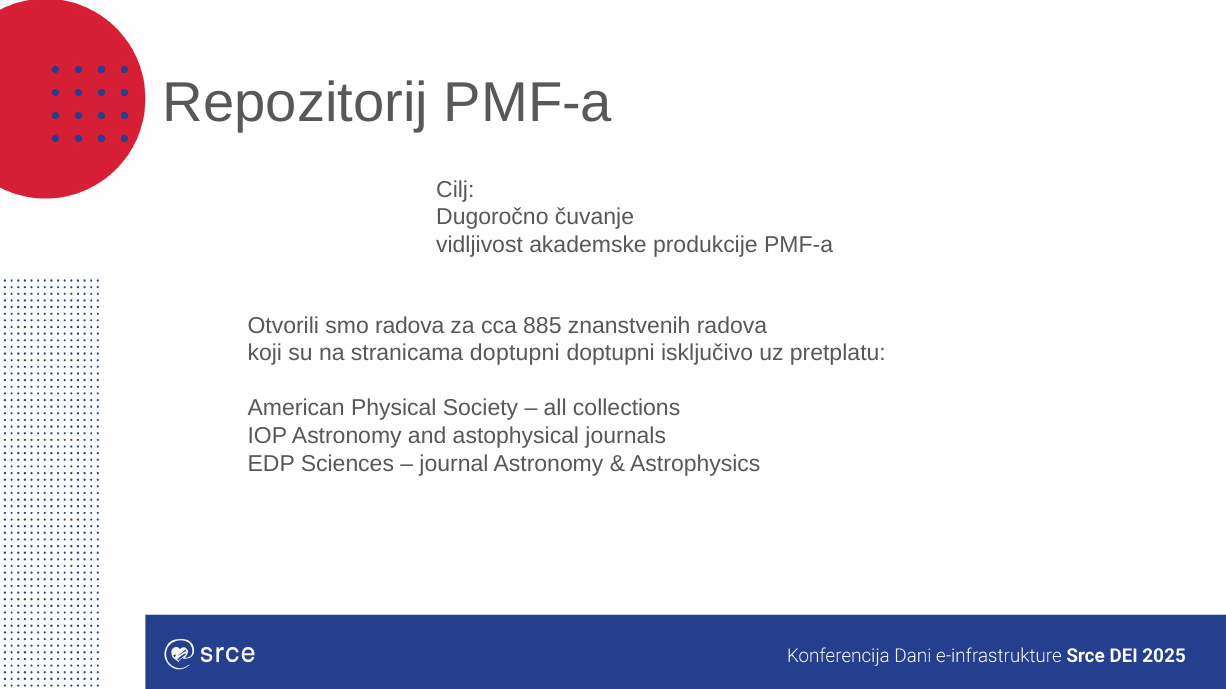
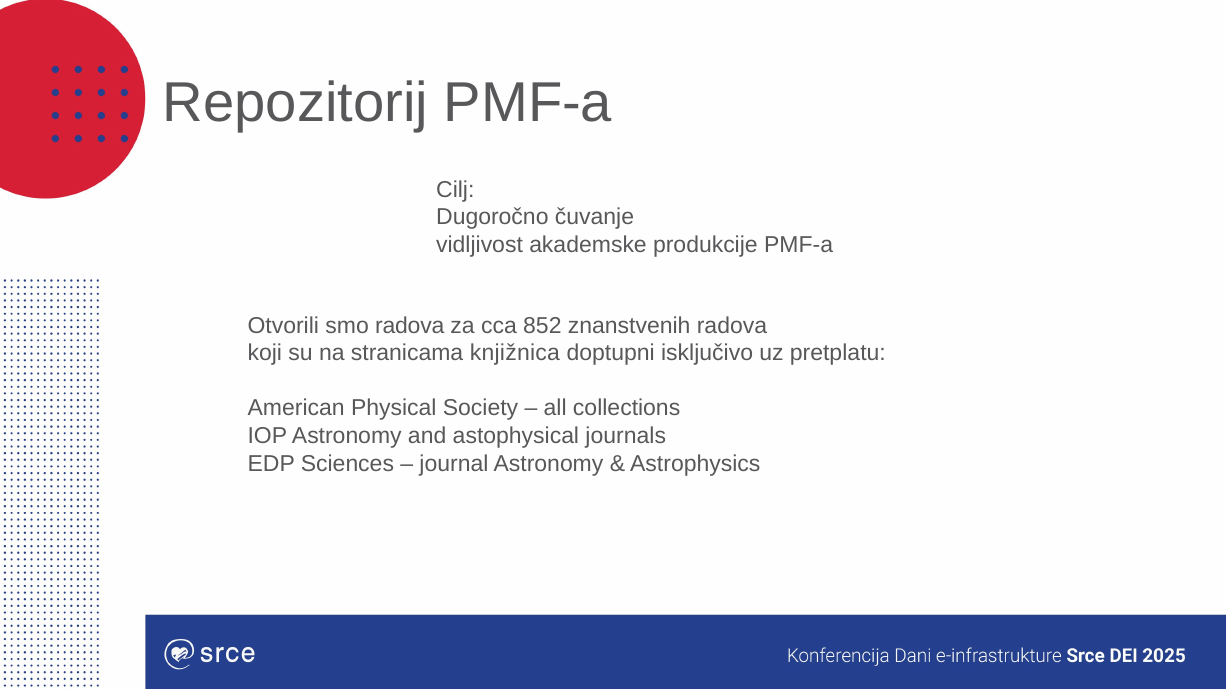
885: 885 -> 852 (542, 326)
stranicama doptupni: doptupni -> knjižnica (515, 354)
